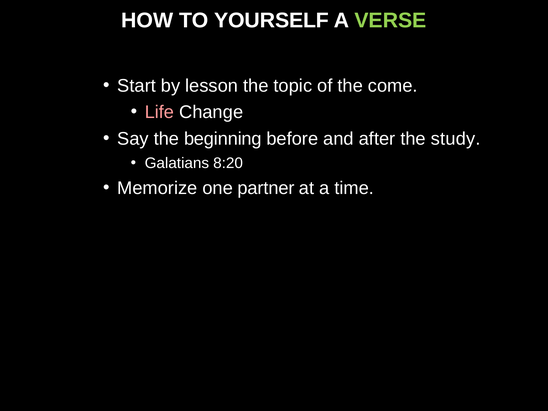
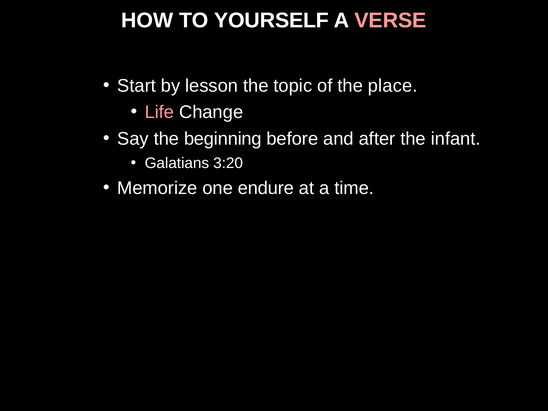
VERSE colour: light green -> pink (390, 20)
come: come -> place (393, 86)
study: study -> infant (456, 139)
8:20: 8:20 -> 3:20 (228, 163)
partner: partner -> endure (266, 188)
